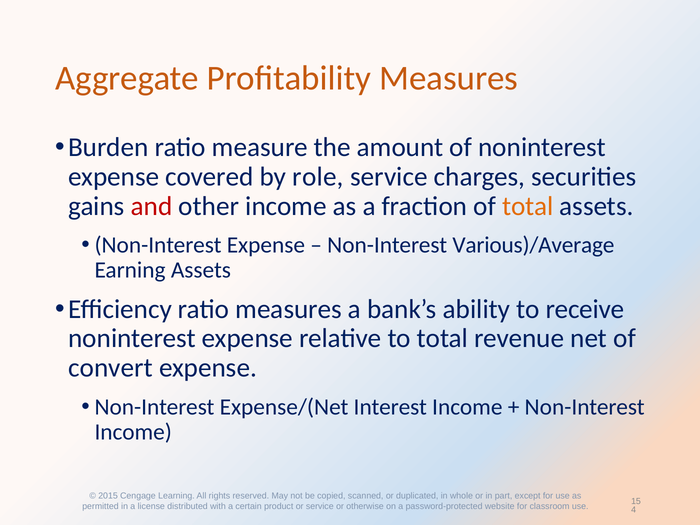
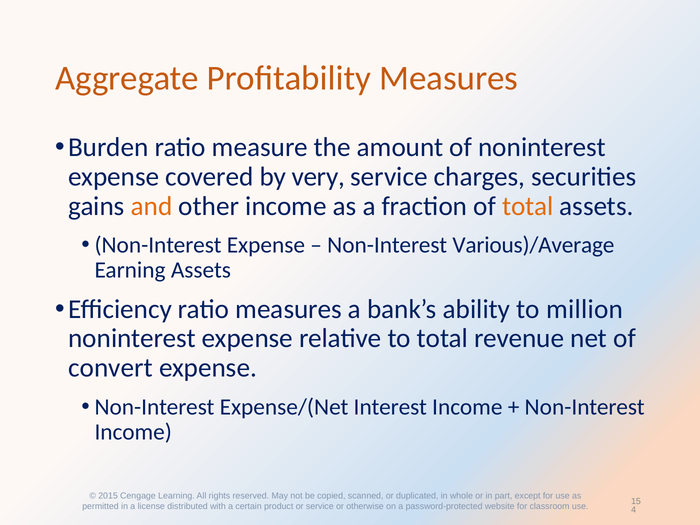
role: role -> very (318, 177)
and colour: red -> orange (152, 206)
receive: receive -> million (585, 309)
